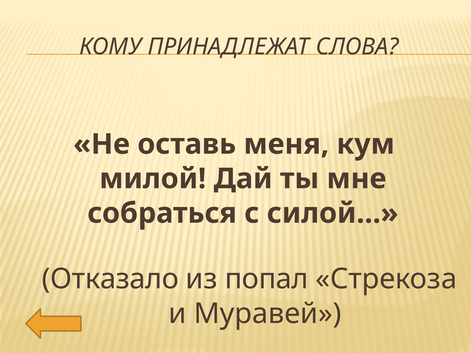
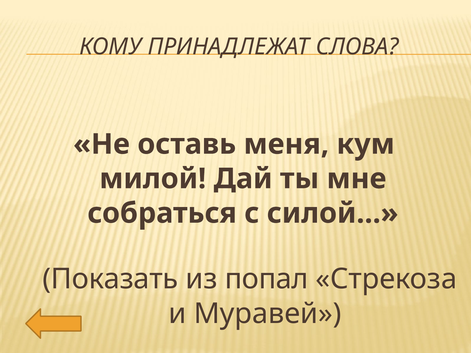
Отказало: Отказало -> Показать (110, 279)
